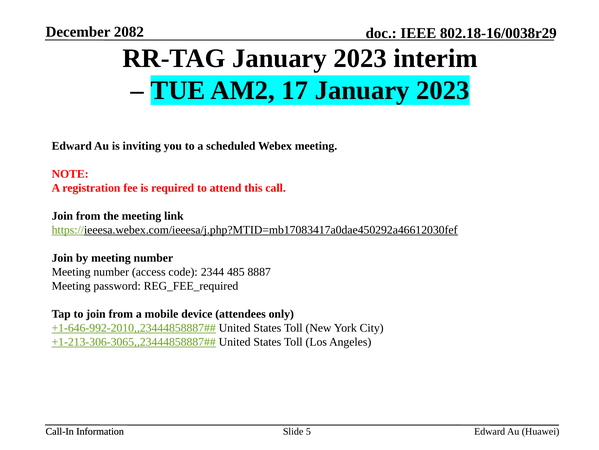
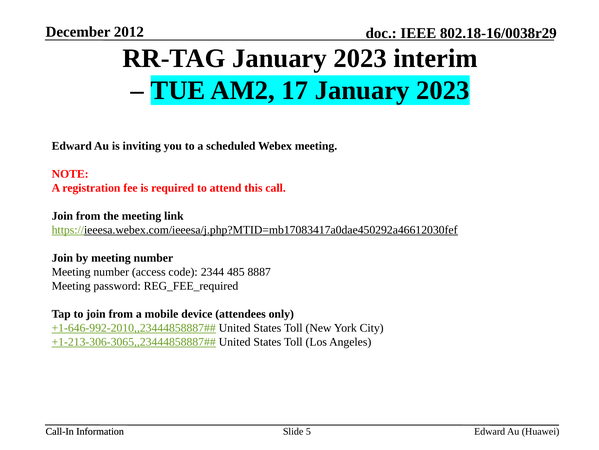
2082: 2082 -> 2012 (129, 32)
